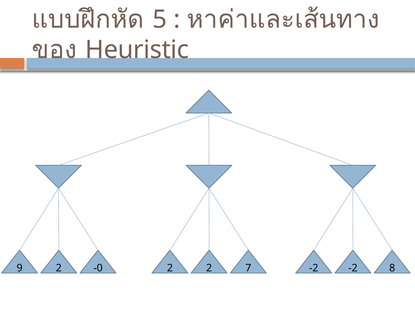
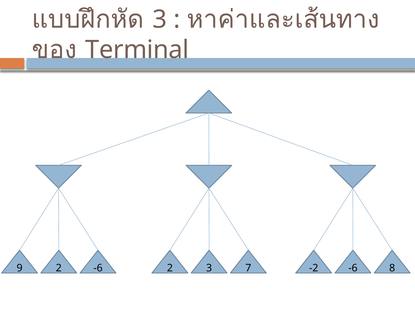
5: 5 -> 3 (160, 19)
Heuristic: Heuristic -> Terminal (137, 50)
2 -0: -0 -> -6 (98, 268)
2 2: 2 -> 3 (209, 268)
-2 -2: -2 -> -6 (353, 268)
